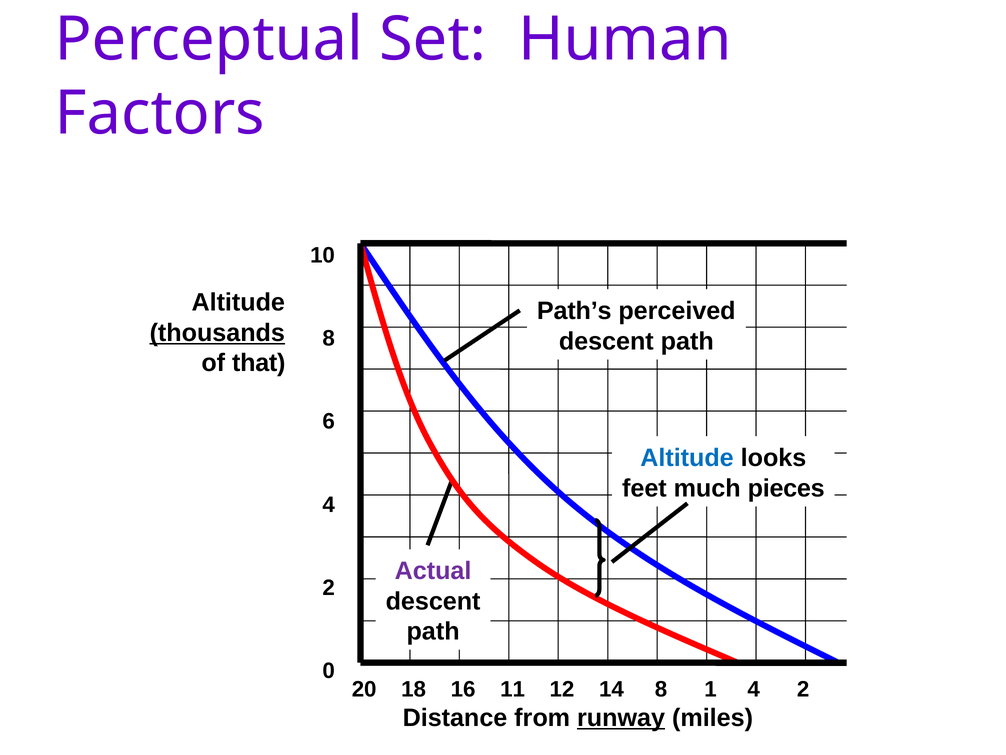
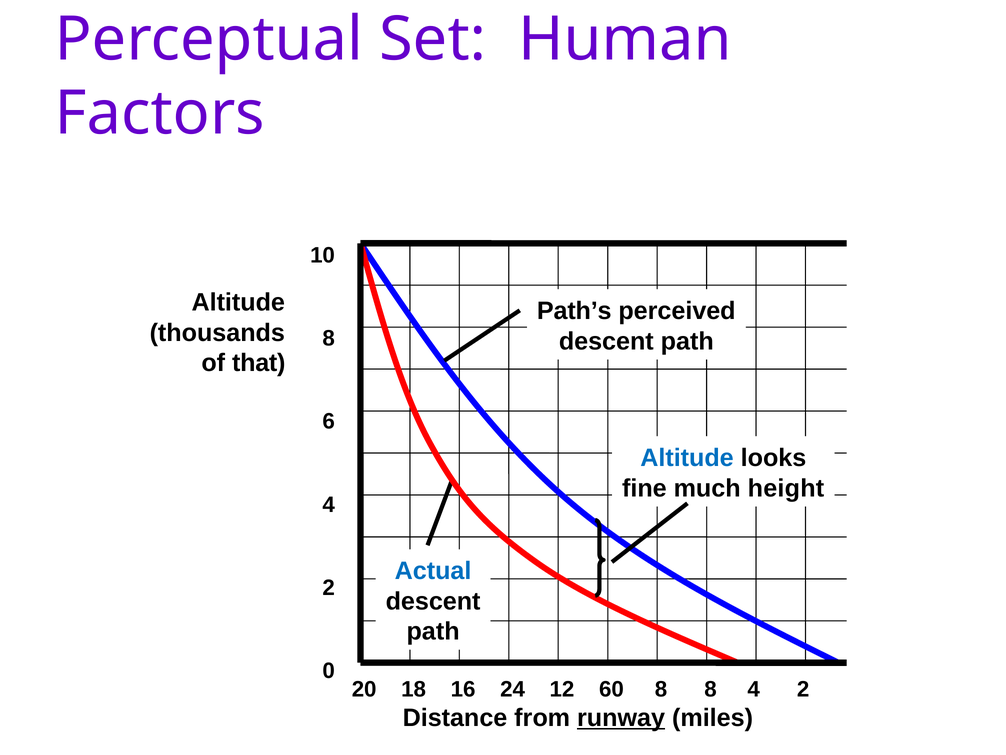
thousands underline: present -> none (217, 333)
feet: feet -> fine (644, 488)
pieces: pieces -> height (786, 488)
Actual colour: purple -> blue (433, 571)
11: 11 -> 24 (513, 689)
14: 14 -> 60 (611, 689)
8 1: 1 -> 8 (710, 689)
